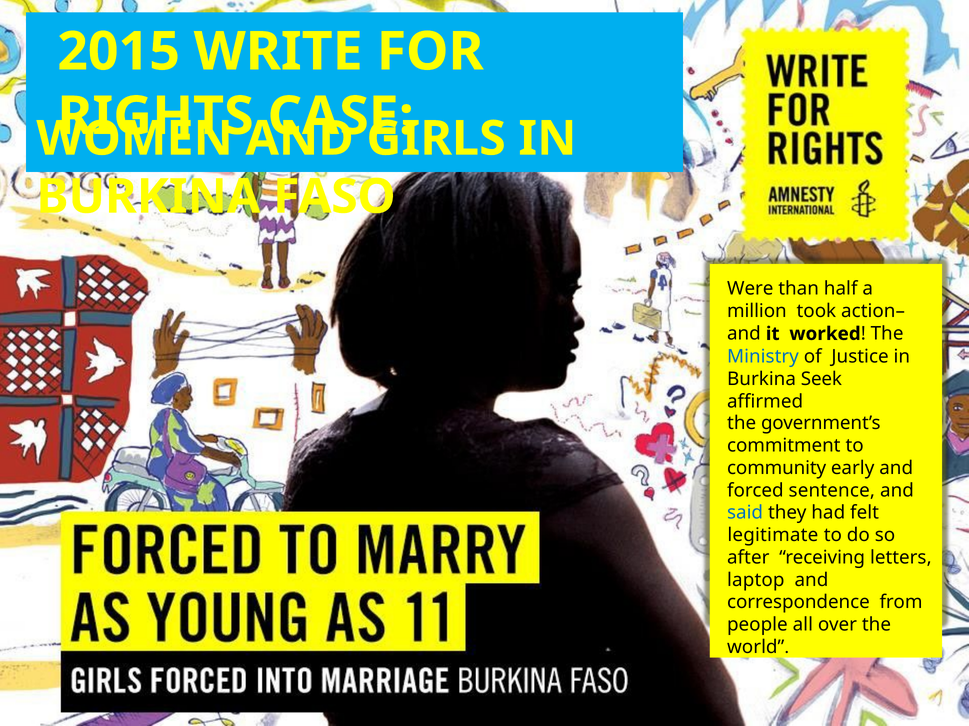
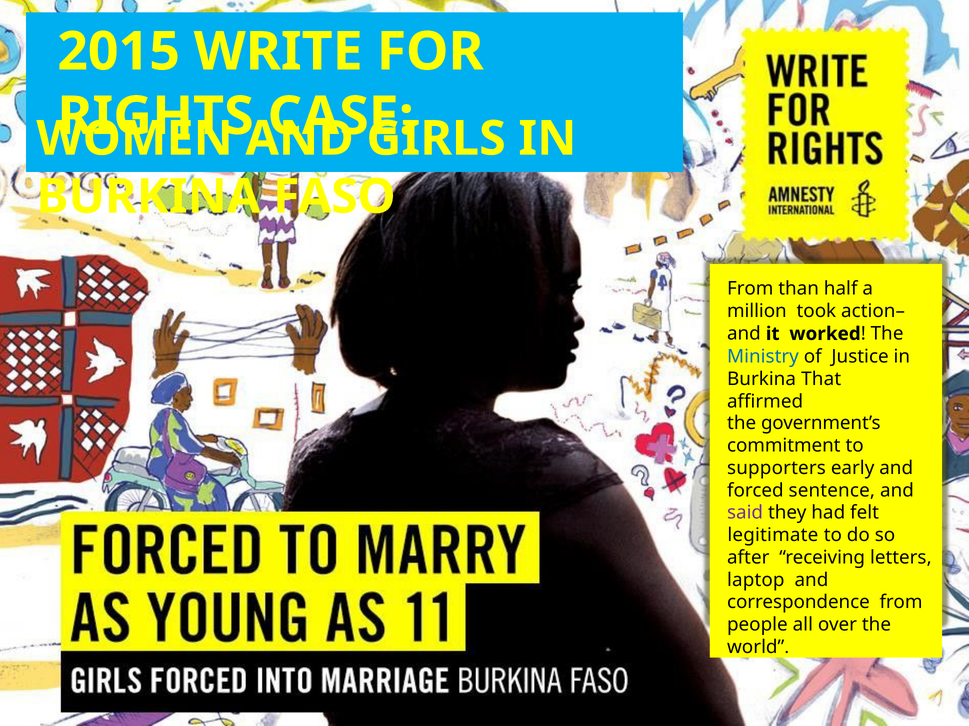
Were: Were -> From (750, 289)
Seek: Seek -> That (821, 379)
community: community -> supporters (776, 468)
said colour: blue -> purple (745, 513)
